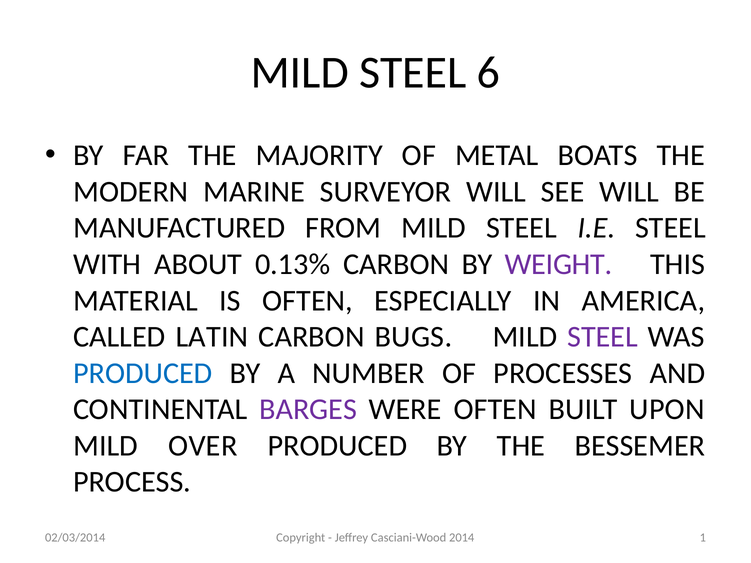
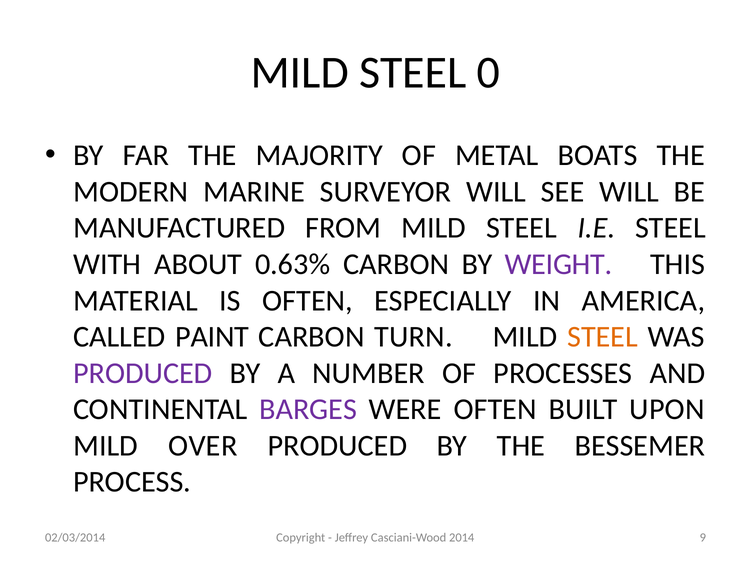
6: 6 -> 0 (488, 73)
0.13%: 0.13% -> 0.63% (293, 264)
LATIN: LATIN -> PAINT (212, 337)
BUGS: BUGS -> TURN (414, 337)
STEEL colour: purple -> orange (603, 337)
PRODUCED colour: blue -> purple (143, 373)
1: 1 -> 9 (703, 538)
